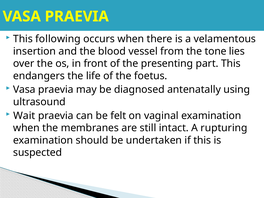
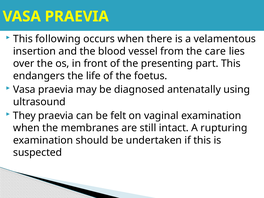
tone: tone -> care (215, 51)
Wait: Wait -> They (24, 116)
